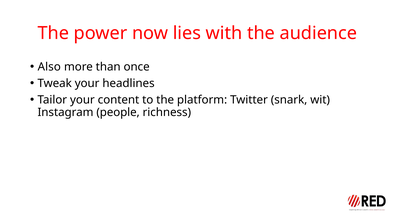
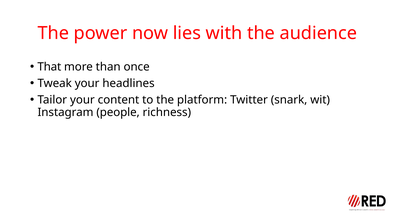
Also: Also -> That (49, 67)
